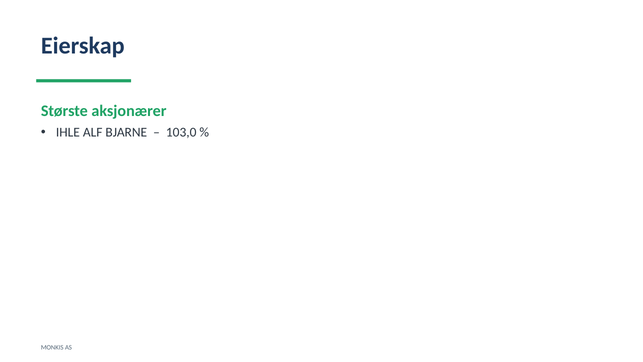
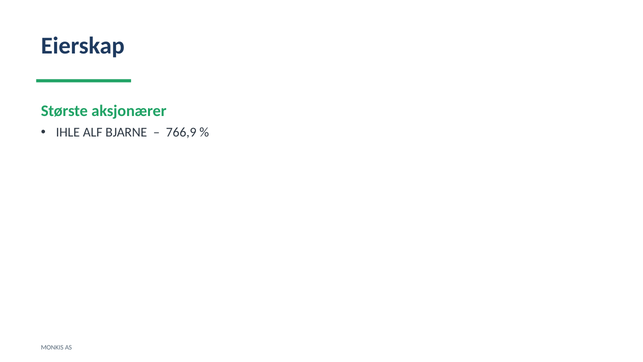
103,0: 103,0 -> 766,9 (181, 132)
